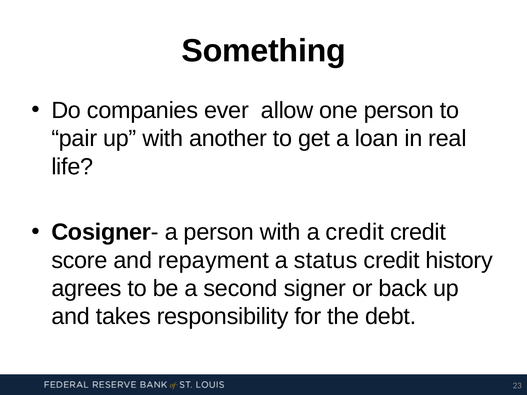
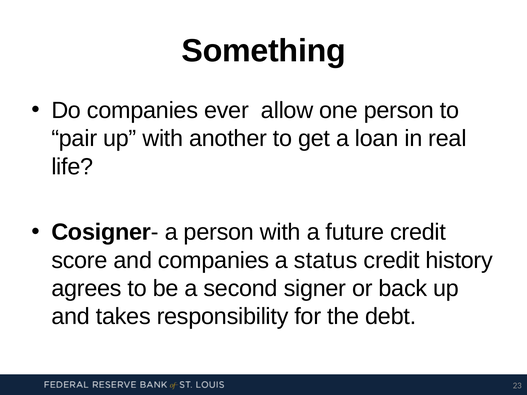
a credit: credit -> future (355, 232)
and repayment: repayment -> companies (214, 261)
